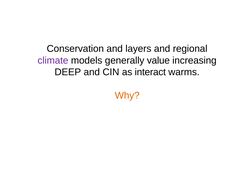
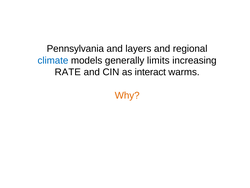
Conservation: Conservation -> Pennsylvania (75, 49)
climate colour: purple -> blue (53, 60)
value: value -> limits (158, 60)
DEEP: DEEP -> RATE (68, 72)
